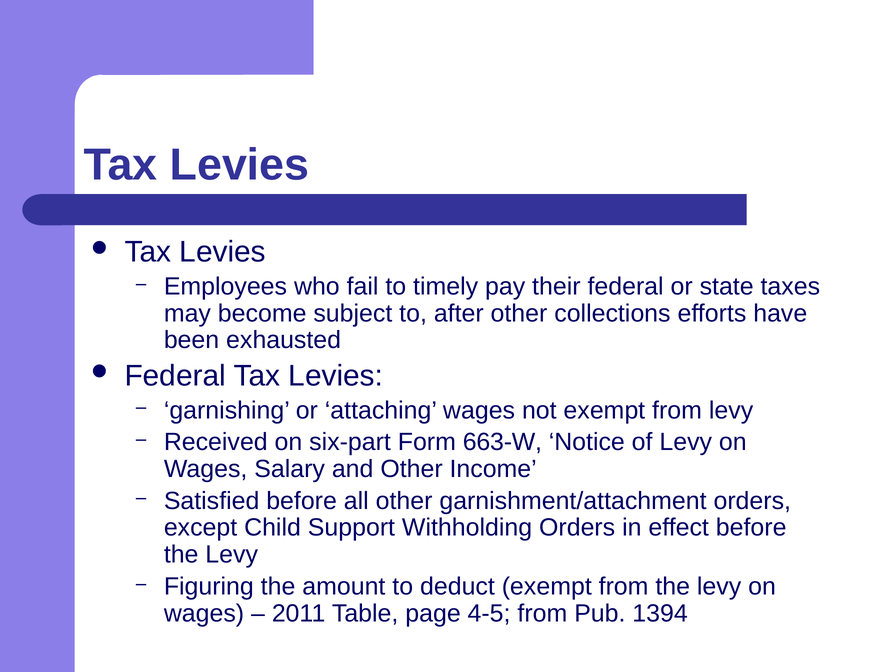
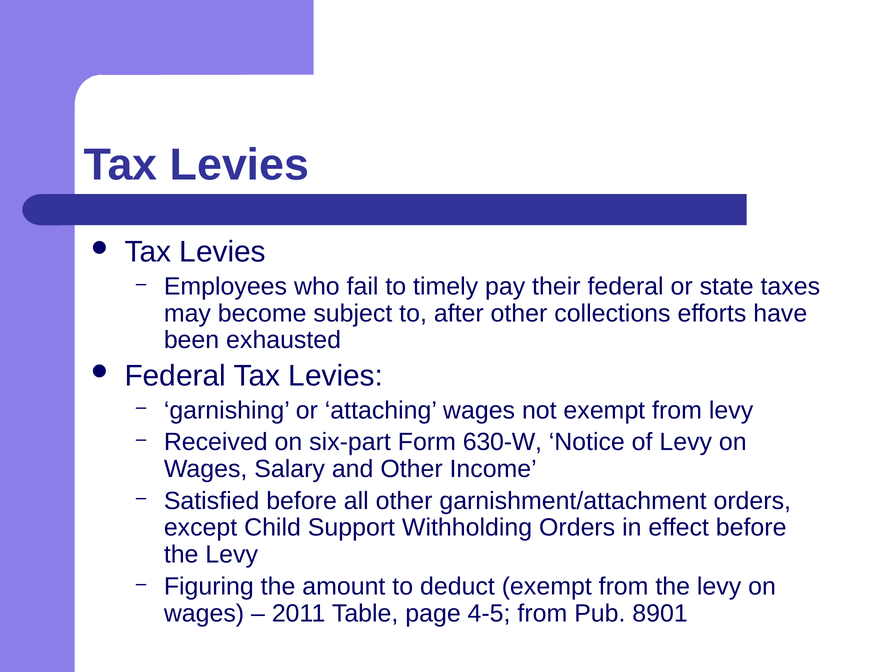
663-W: 663-W -> 630-W (502, 442)
1394: 1394 -> 8901 (660, 613)
